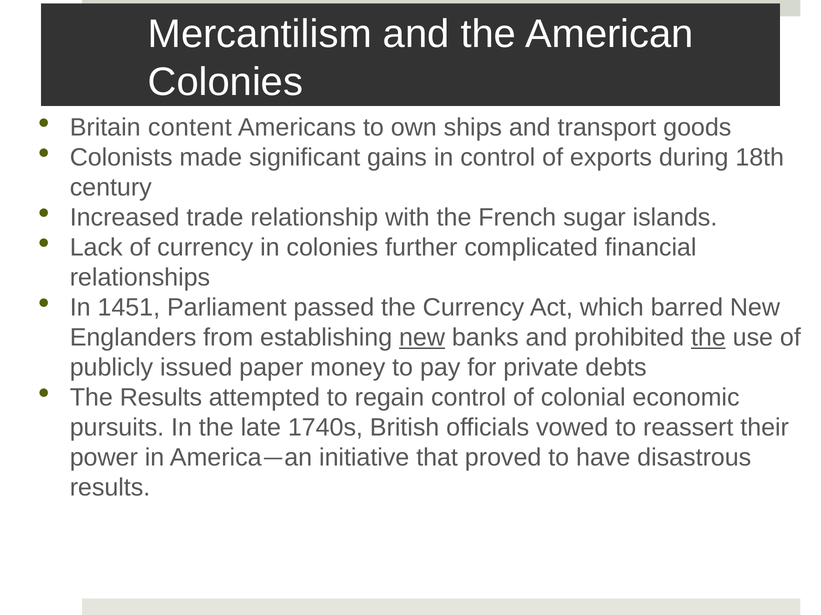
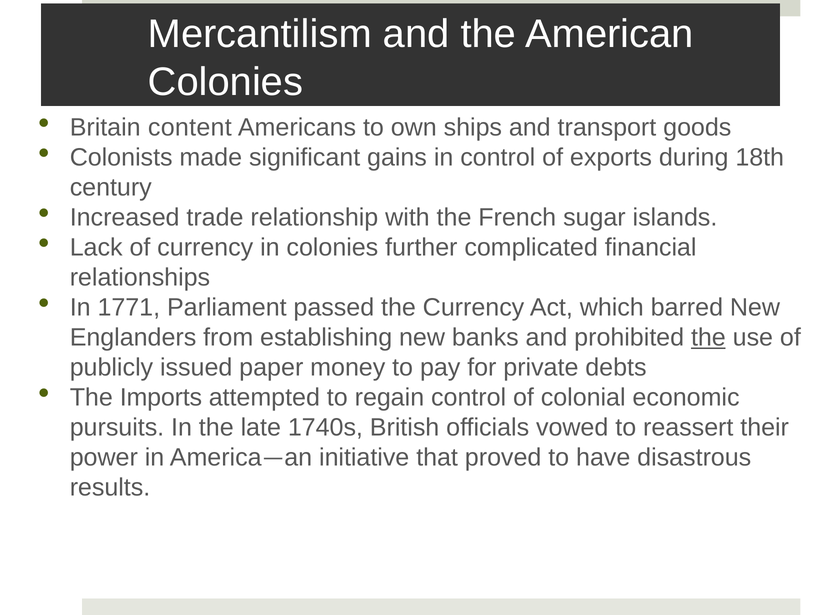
1451: 1451 -> 1771 (129, 308)
new underline: present -> none (422, 338)
The Results: Results -> Imports (161, 398)
